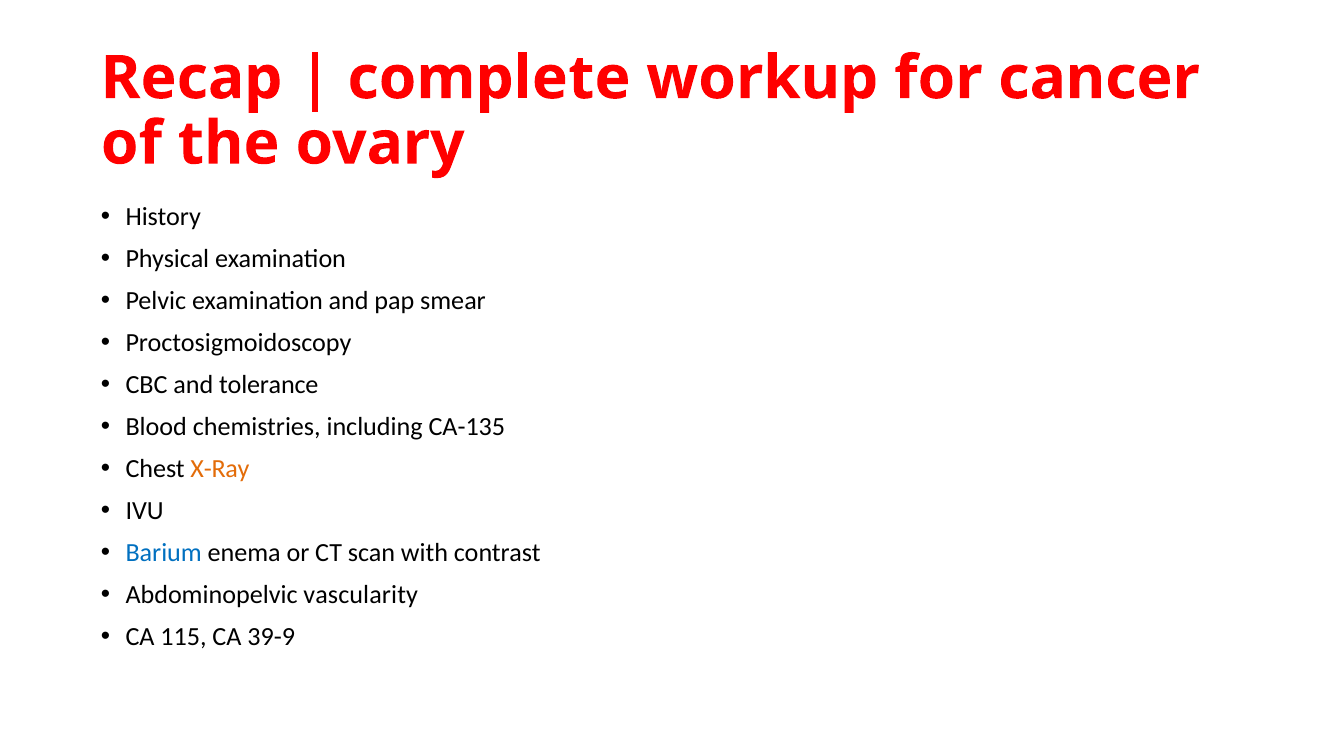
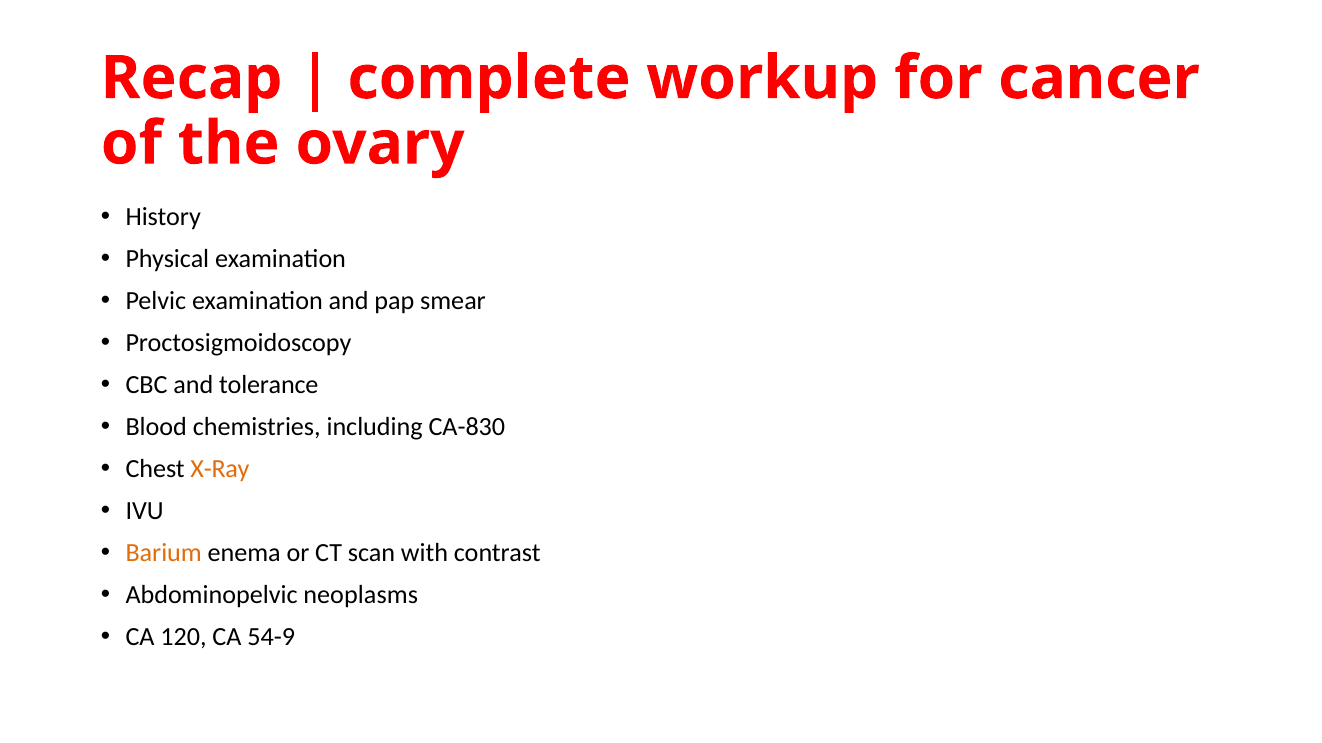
CA-135: CA-135 -> CA-830 (467, 427)
Barium colour: blue -> orange (164, 553)
vascularity: vascularity -> neoplasms (361, 595)
115: 115 -> 120 (183, 637)
39-9: 39-9 -> 54-9 (271, 637)
